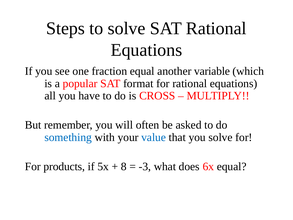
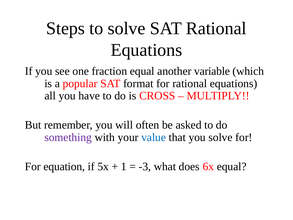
something colour: blue -> purple (68, 137)
products: products -> equation (64, 166)
8: 8 -> 1 (124, 166)
